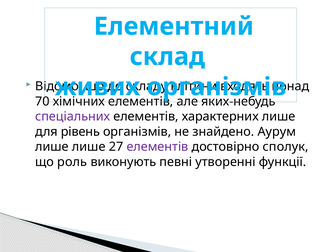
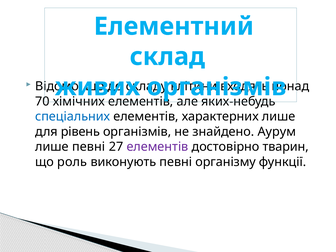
спеціальних colour: purple -> blue (73, 116)
лише лише: лише -> певні (89, 147)
сполук: сполук -> тварин (286, 147)
утворенні: утворенні -> організму (226, 162)
